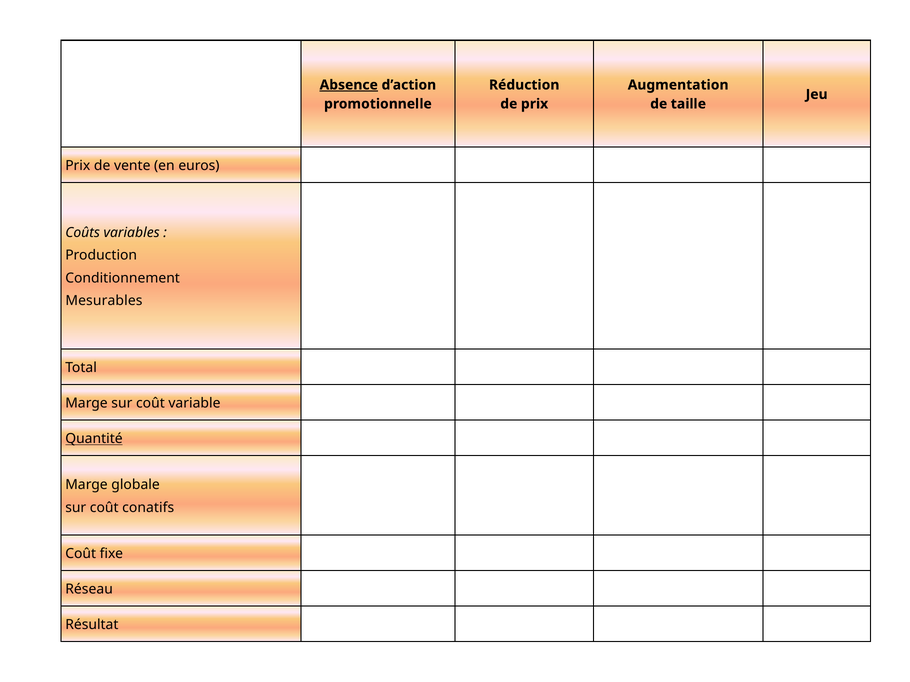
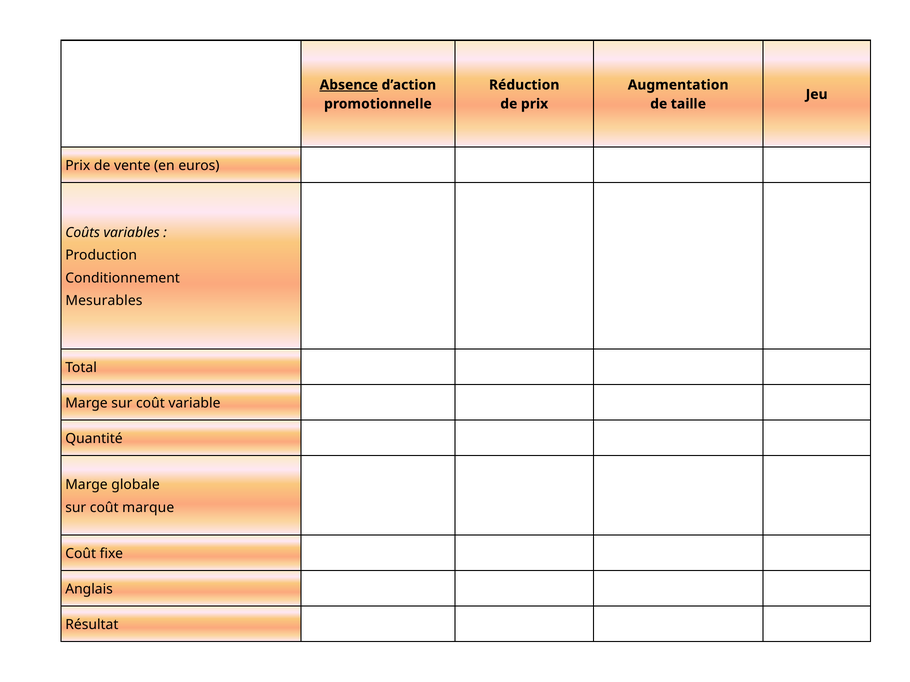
Quantité underline: present -> none (94, 439)
conatifs: conatifs -> marque (148, 508)
Réseau: Réseau -> Anglais (89, 589)
